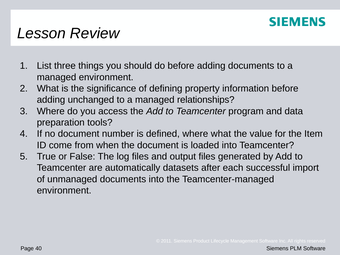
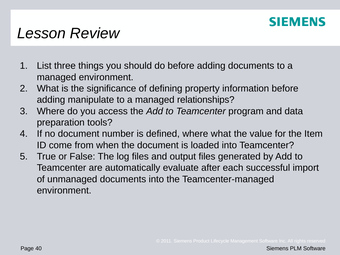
unchanged: unchanged -> manipulate (91, 100)
datasets: datasets -> evaluate (181, 168)
